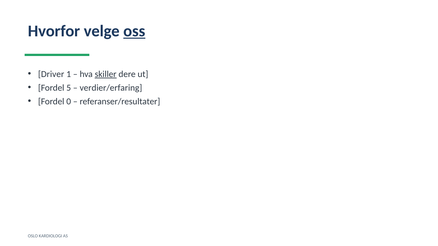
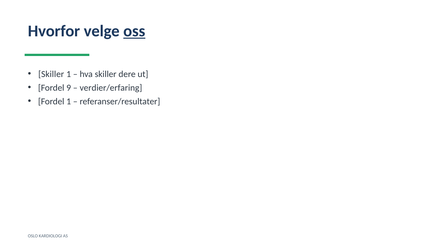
Driver: Driver -> Skiller (51, 74)
skiller underline: present -> none (106, 74)
5: 5 -> 9 (69, 88)
Fordel 0: 0 -> 1 (69, 102)
